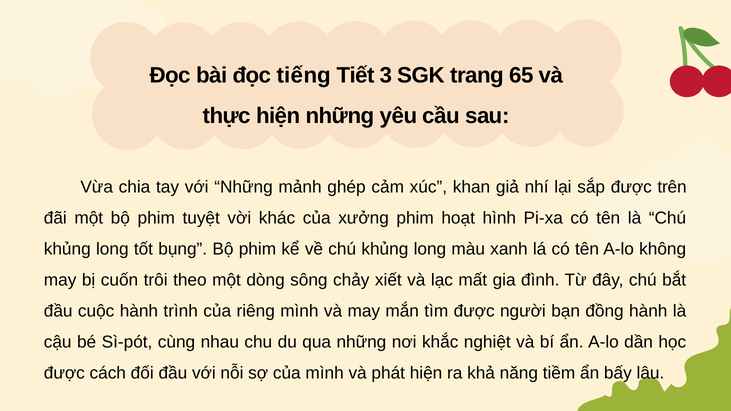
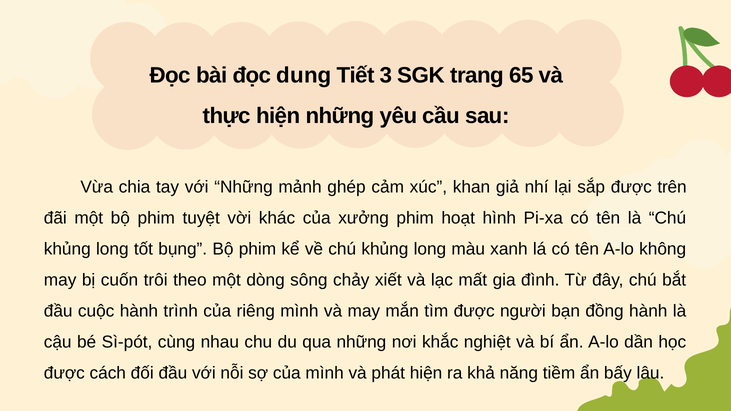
tiếng: tiếng -> dung (304, 76)
